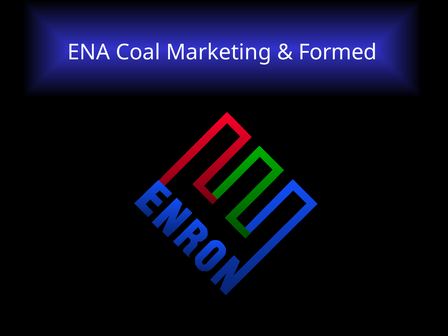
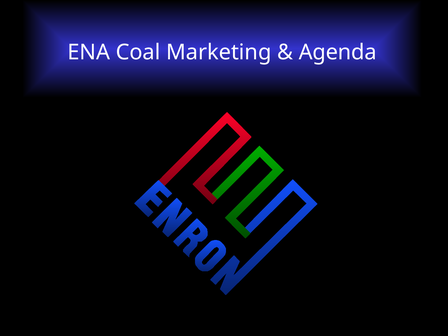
Formed: Formed -> Agenda (338, 52)
